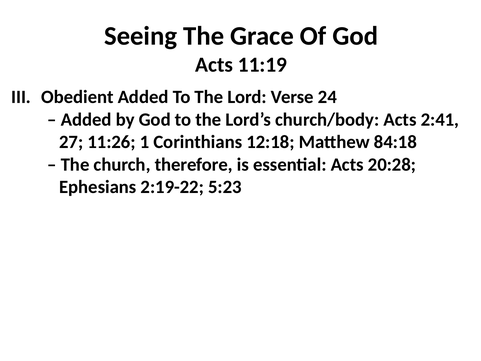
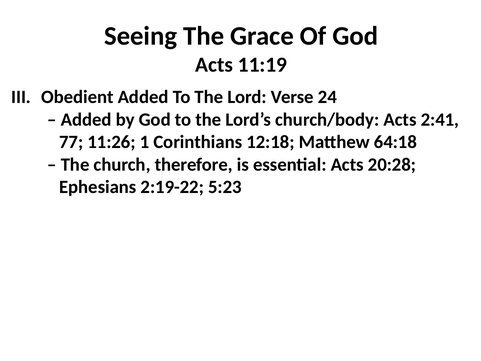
27: 27 -> 77 (71, 142)
84:18: 84:18 -> 64:18 (395, 142)
